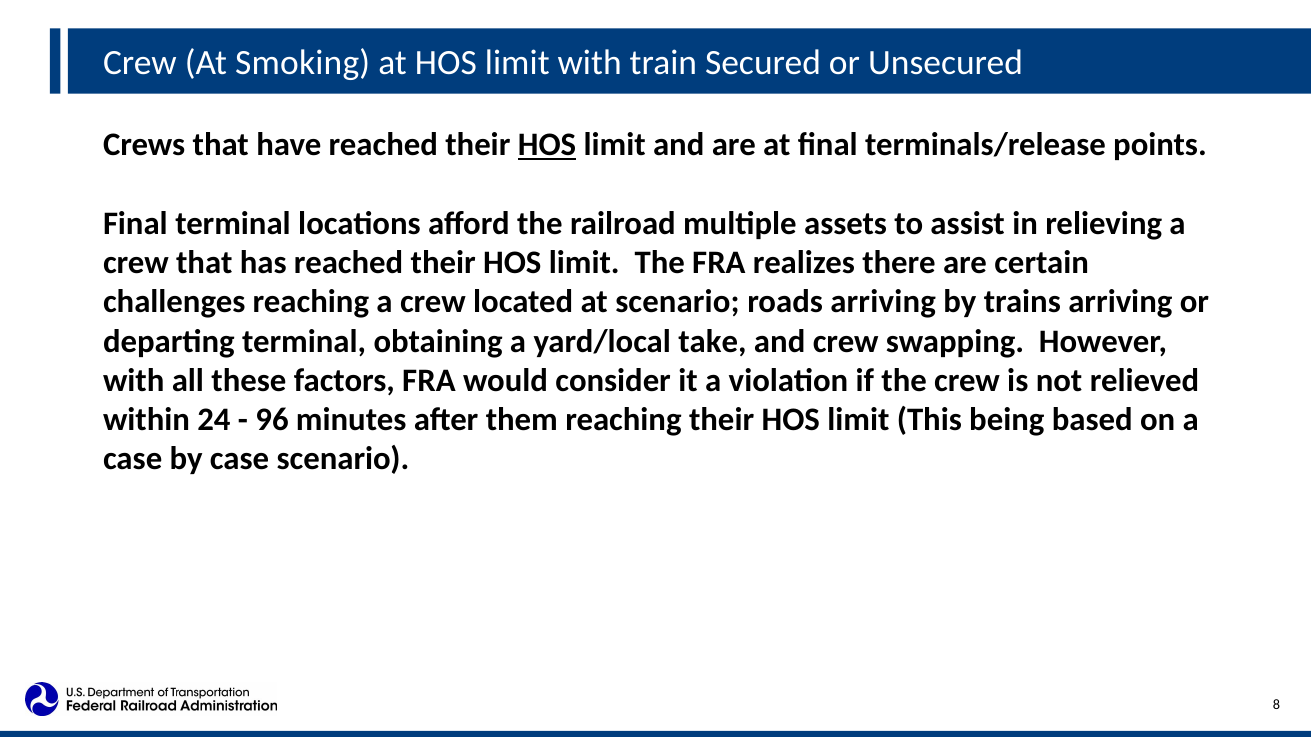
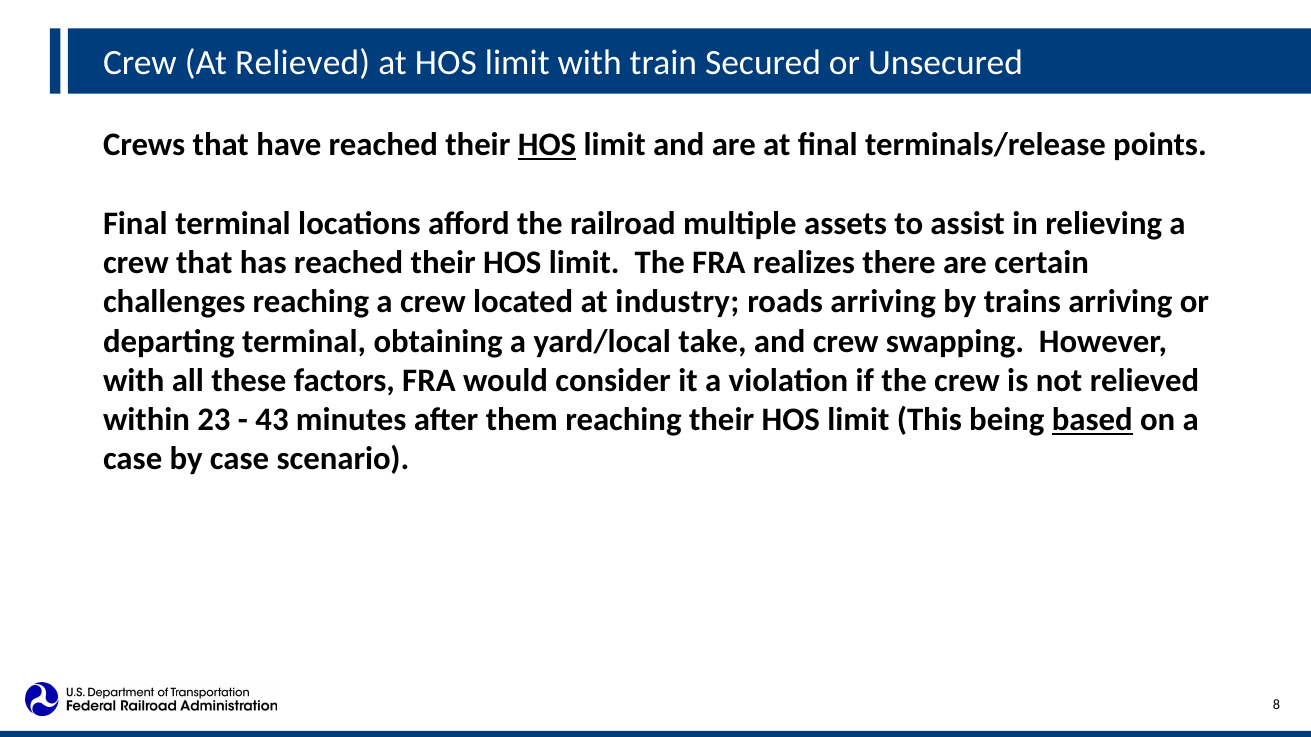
At Smoking: Smoking -> Relieved (303, 62)
at scenario: scenario -> industry (677, 302)
24: 24 -> 23 (214, 420)
96: 96 -> 43 (272, 420)
based underline: none -> present (1092, 420)
